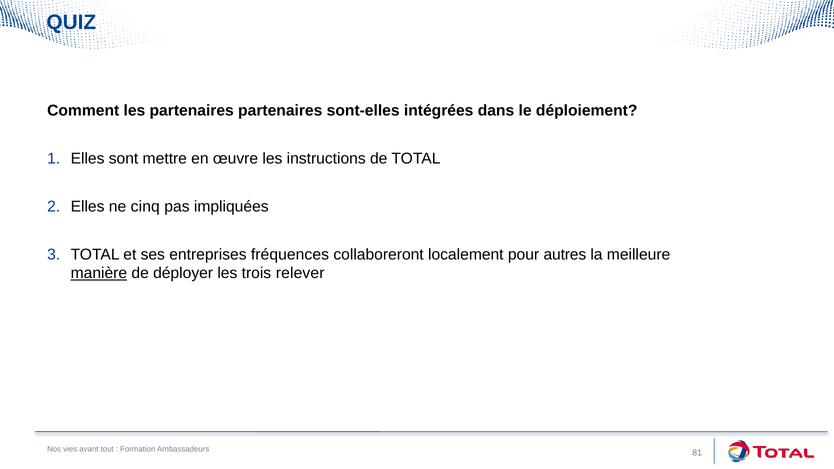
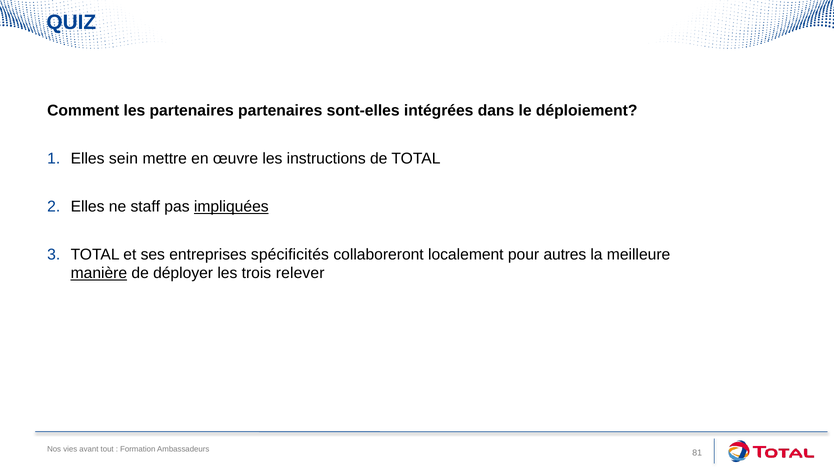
sont: sont -> sein (123, 159)
cinq: cinq -> staff (145, 207)
impliquées underline: none -> present (231, 207)
fréquences: fréquences -> spécificités (290, 255)
